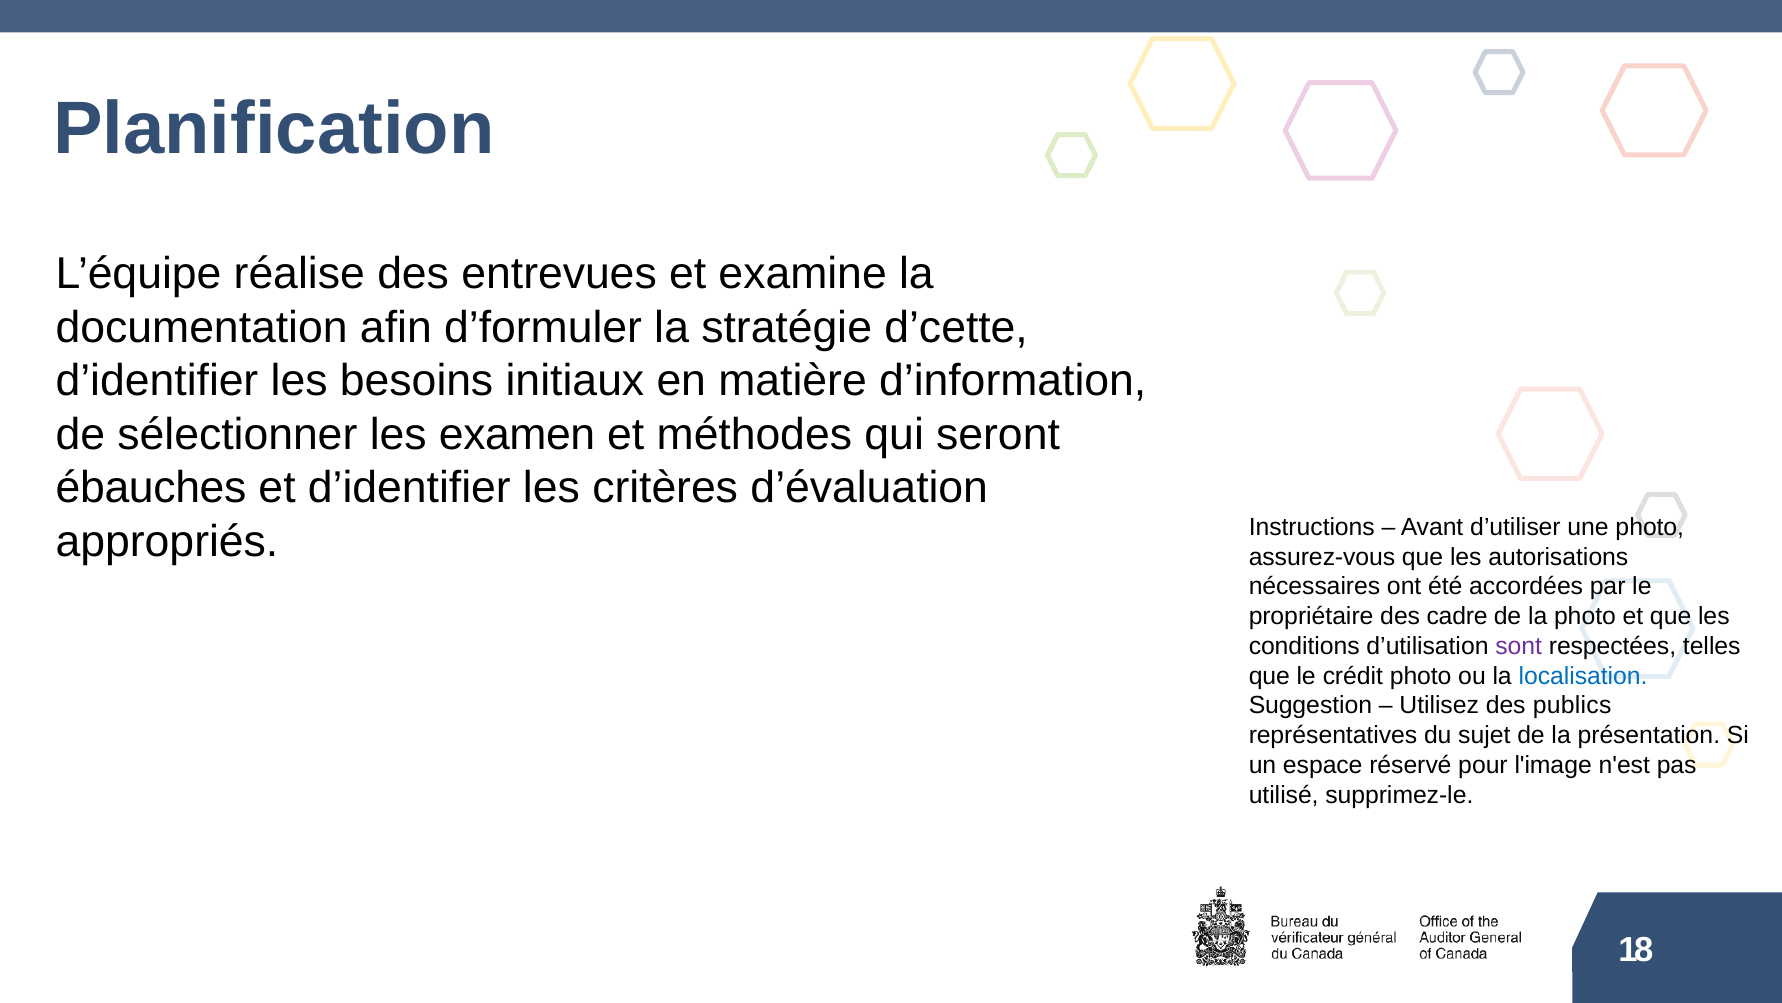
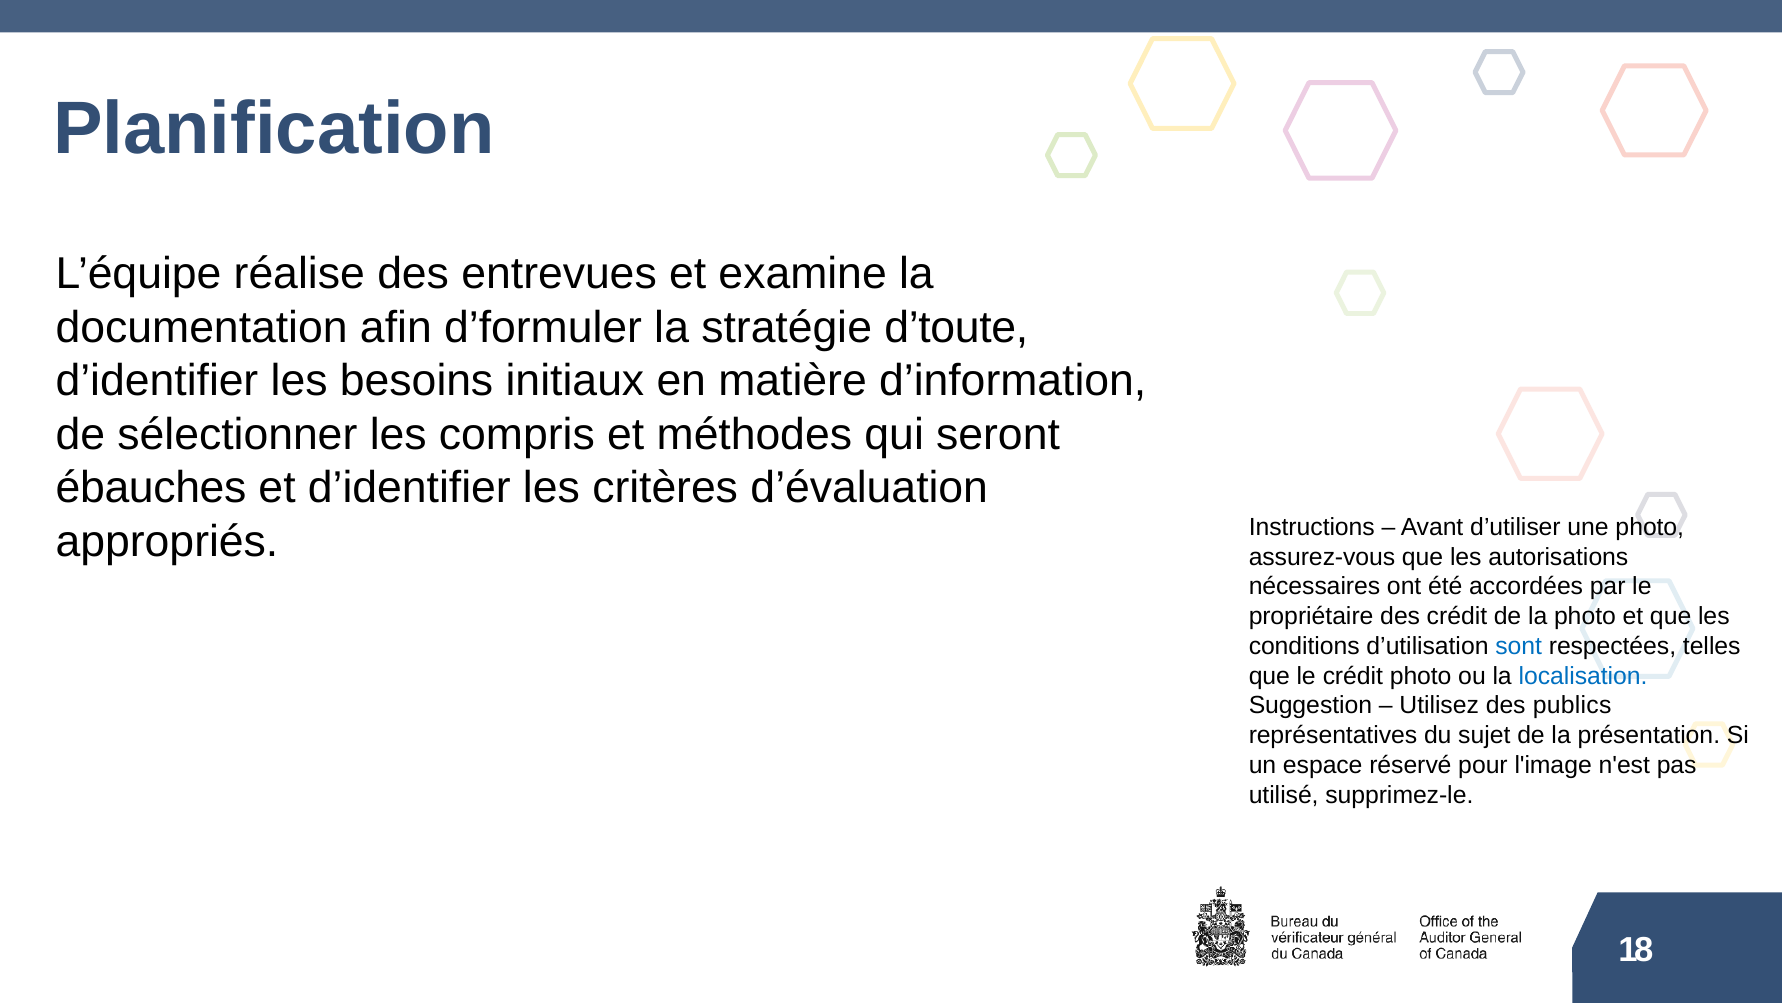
d’cette: d’cette -> d’toute (956, 327)
examen: examen -> compris (517, 434)
des cadre: cadre -> crédit (1457, 616)
sont colour: purple -> blue (1519, 646)
